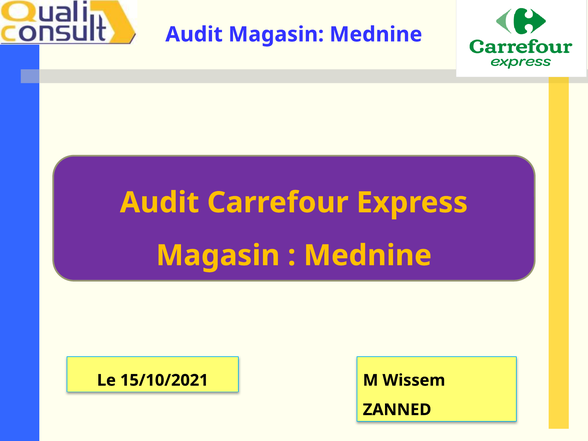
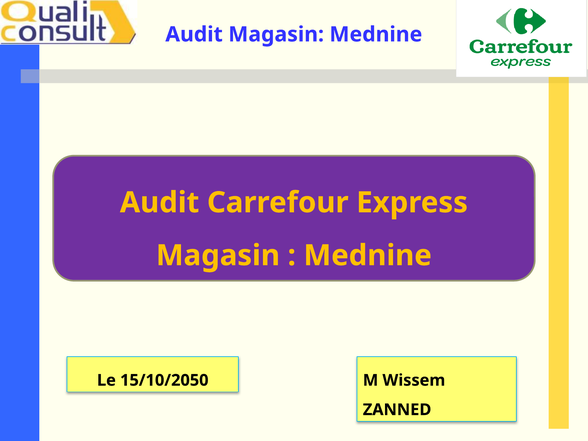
15/10/2021: 15/10/2021 -> 15/10/2050 (164, 380)
